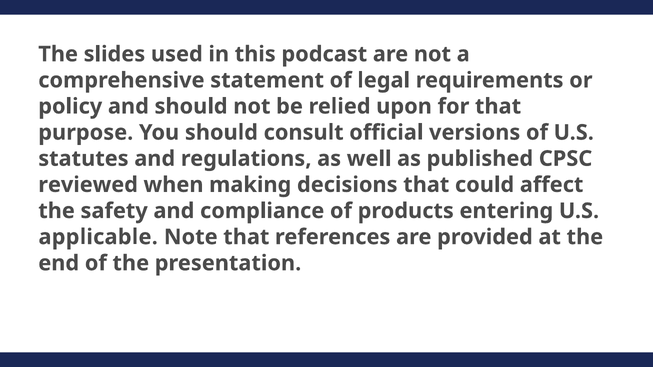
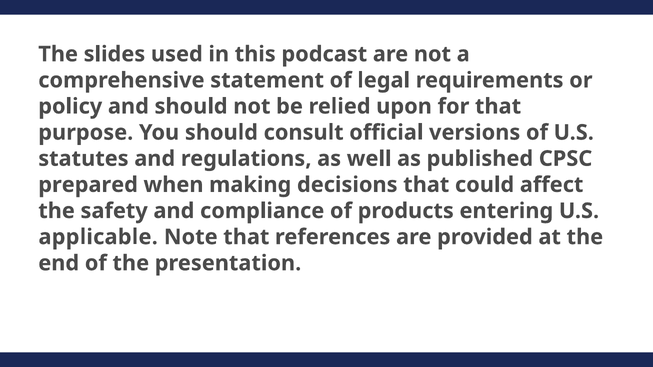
reviewed: reviewed -> prepared (88, 185)
